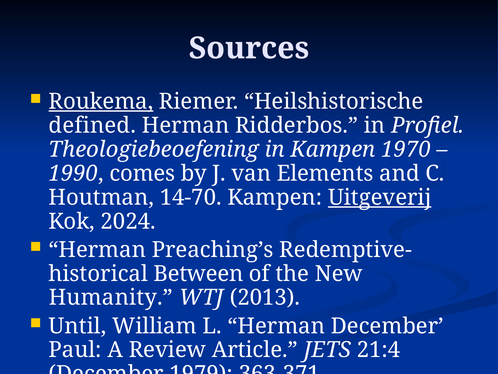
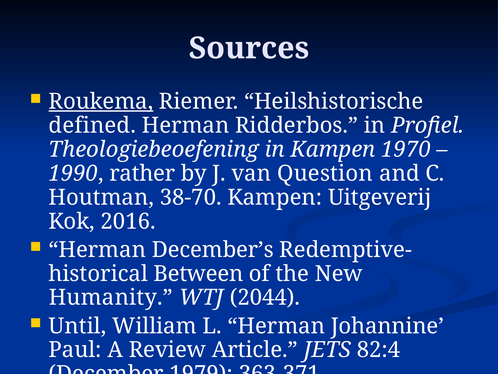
comes: comes -> rather (142, 173)
Elements: Elements -> Question (325, 173)
14-70: 14-70 -> 38-70 (191, 197)
Uitgeverij underline: present -> none (380, 197)
2024: 2024 -> 2016 (128, 221)
Preaching’s: Preaching’s -> December’s (213, 249)
2013: 2013 -> 2044 (265, 297)
Herman December: December -> Johannine (387, 326)
21:4: 21:4 -> 82:4 (378, 350)
